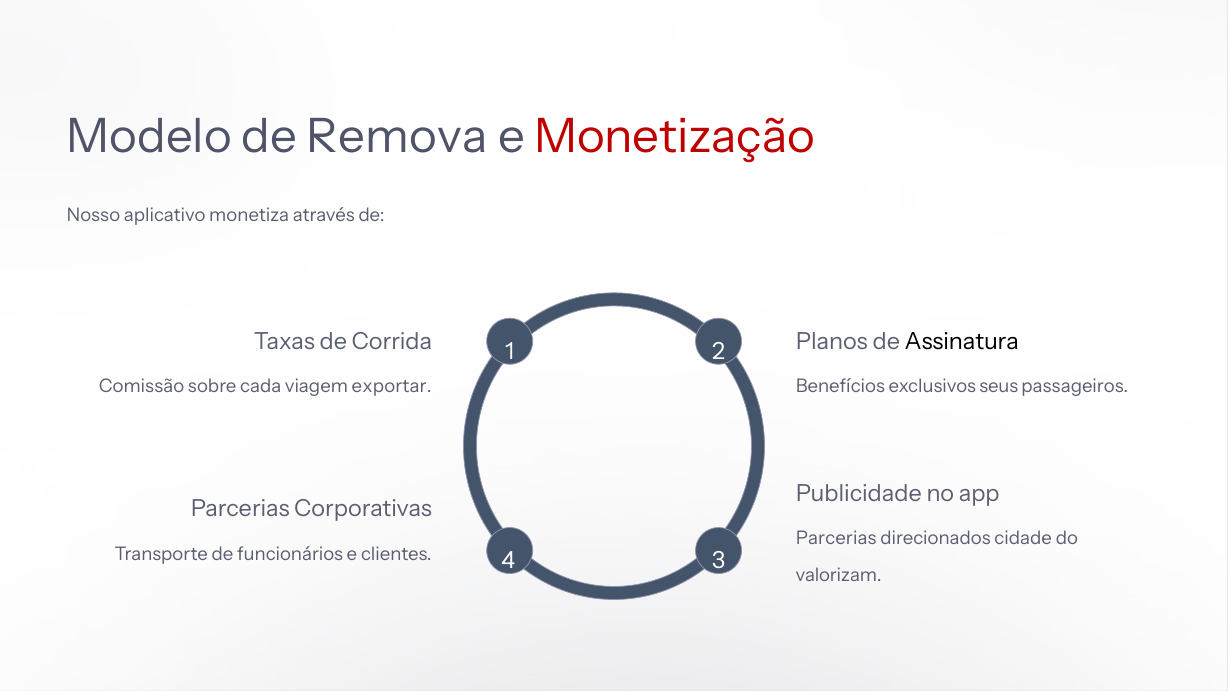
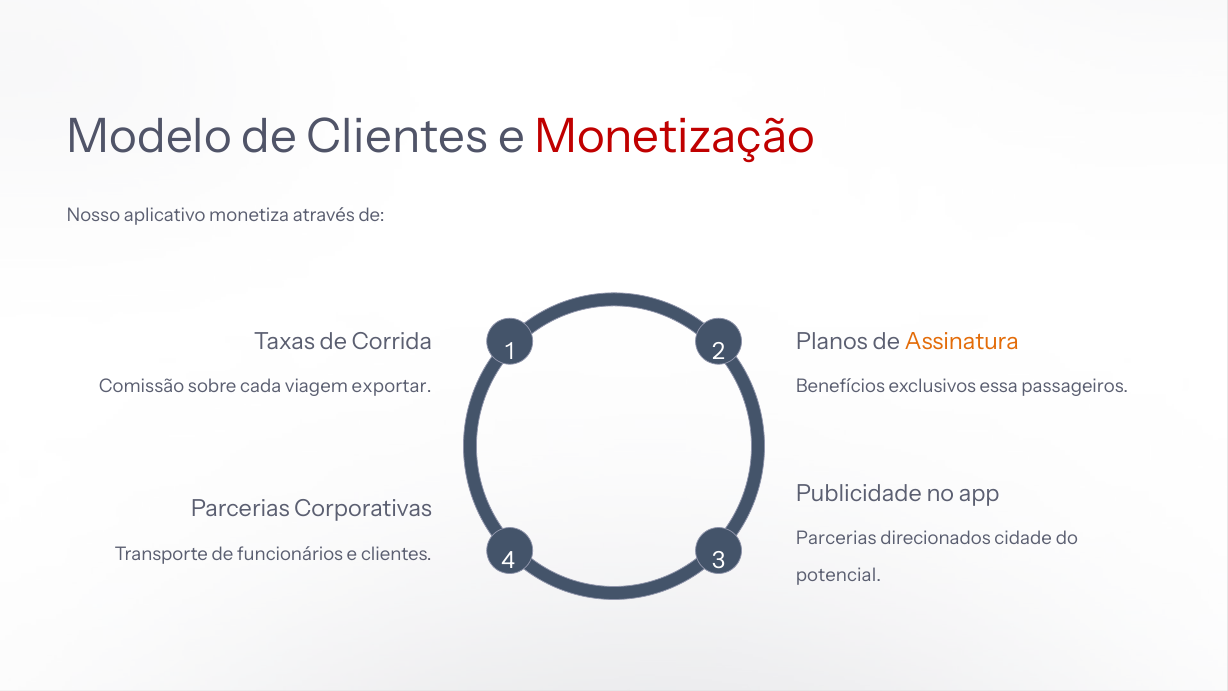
de Remova: Remova -> Clientes (397, 137)
Assinatura colour: black -> orange (962, 342)
seus: seus -> essa (999, 386)
valorizam: valorizam -> potencial (838, 575)
